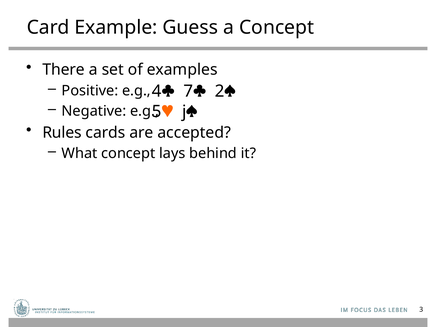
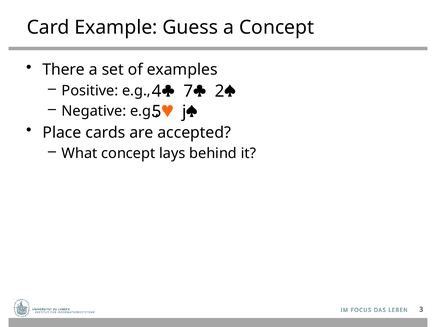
Rules: Rules -> Place (62, 133)
